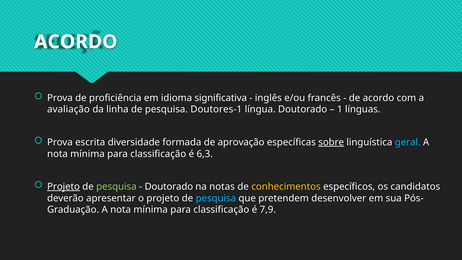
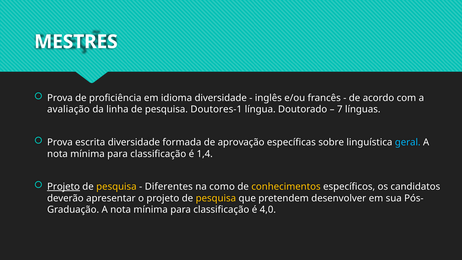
ACORDO: ACORDO -> MESTRES (76, 42)
idioma significativa: significativa -> diversidade (221, 98)
1: 1 -> 7 (340, 109)
sobre underline: present -> none (331, 142)
6,3: 6,3 -> 1,4 (205, 154)
pesquisa colour: light green -> yellow (116, 187)
Doutorado: Doutorado -> Diferentes (169, 187)
notas: notas -> como (222, 187)
pesquisa colour: light blue -> yellow (216, 198)
7,9: 7,9 -> 4,0 (268, 210)
